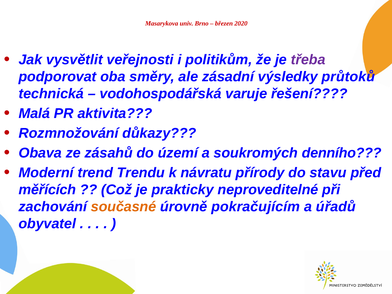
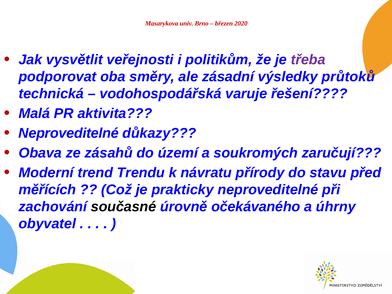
Rozmnožování: Rozmnožování -> Neproveditelné (69, 133)
denního: denního -> zaručují (342, 153)
současné colour: orange -> black (124, 207)
pokračujícím: pokračujícím -> očekávaného (256, 207)
úřadů: úřadů -> úhrny (336, 207)
